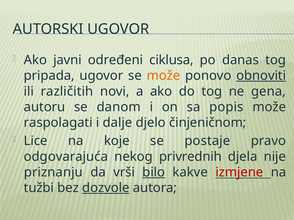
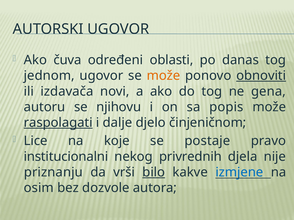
javni: javni -> čuva (67, 60)
ciklusa: ciklusa -> oblasti (171, 60)
pripada: pripada -> jednom (49, 76)
različitih: različitih -> izdavača (67, 92)
danom: danom -> njihovu (119, 107)
raspolagati underline: none -> present (58, 123)
odgovarajuća: odgovarajuća -> institucionalni (66, 157)
izmjene colour: red -> blue (239, 173)
tužbi: tužbi -> osim (39, 188)
dozvole underline: present -> none (106, 188)
